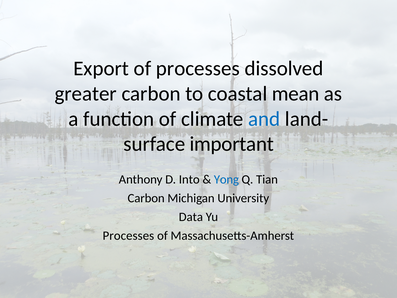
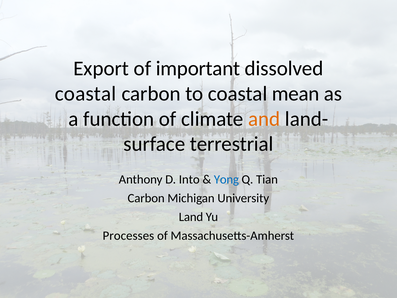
of processes: processes -> important (198, 68)
greater: greater -> coastal (86, 94)
and colour: blue -> orange (264, 119)
important: important -> terrestrial (232, 144)
Data: Data -> Land (191, 217)
